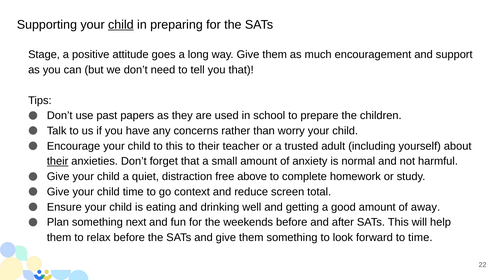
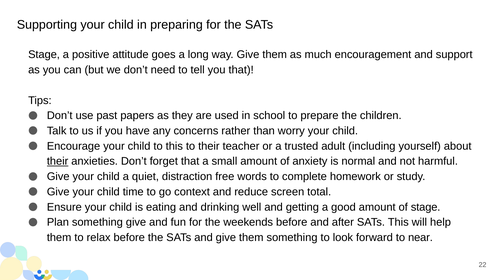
child underline: present -> none (121, 25)
above: above -> words (252, 177)
of away: away -> stage (426, 207)
something next: next -> give (136, 222)
to time: time -> near (420, 238)
